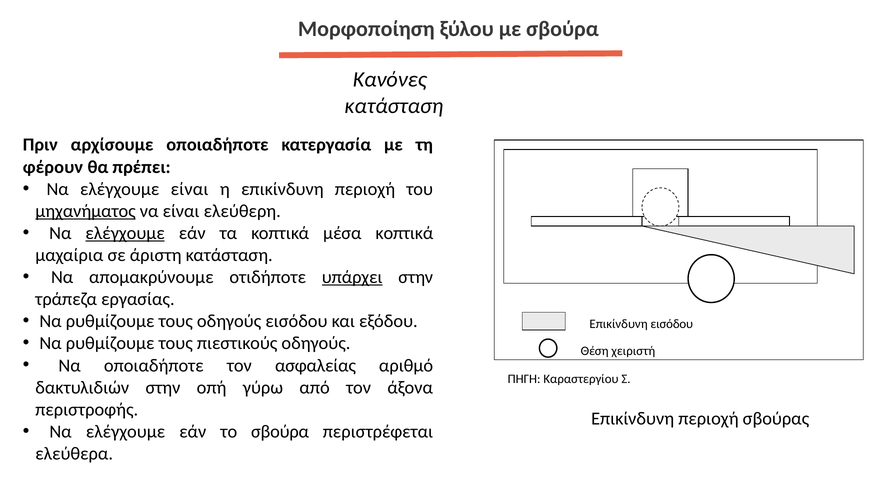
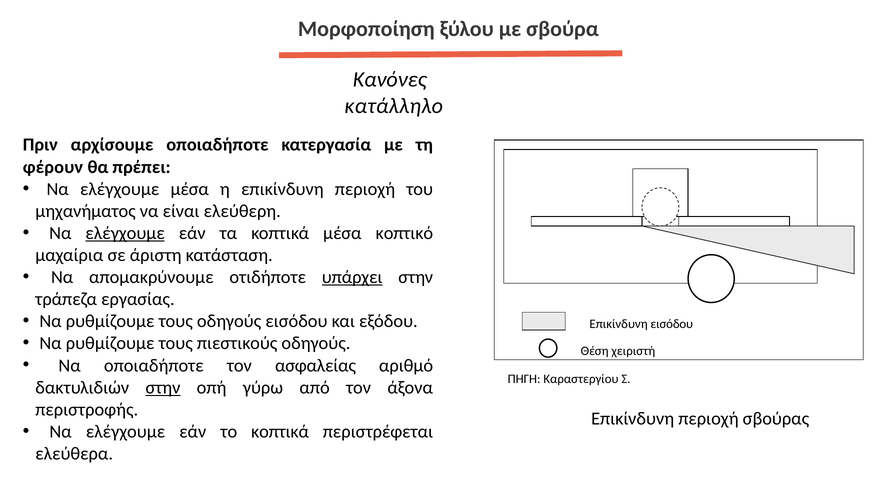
κατάσταση: κατάσταση -> κατάλληλο (394, 106)
ελέγχουμε είναι: είναι -> μέσα (190, 189)
μηχανήματος underline: present -> none (86, 211)
μέσα κοπτικά: κοπτικά -> κοπτικό (404, 233)
στην underline: none -> present (163, 387)
το σβούρα: σβούρα -> κοπτικά (280, 431)
